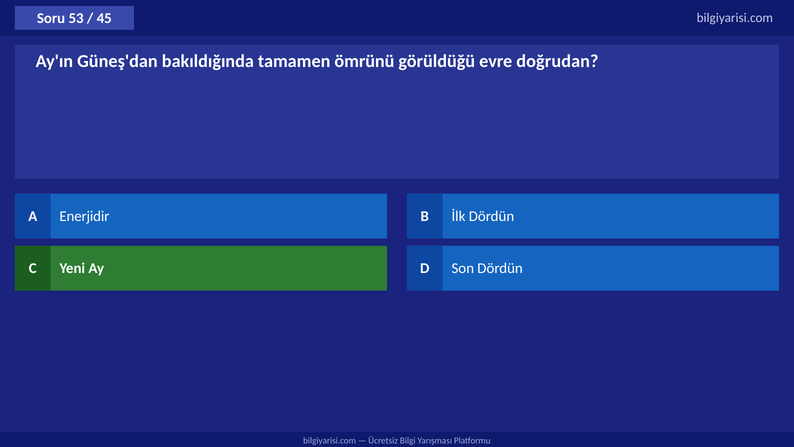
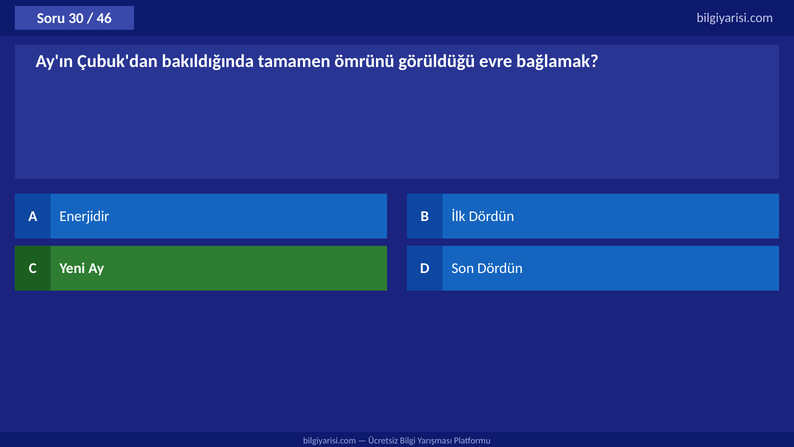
53: 53 -> 30 (76, 18)
45: 45 -> 46 (104, 18)
Güneş'dan: Güneş'dan -> Çubuk'dan (117, 61)
doğrudan: doğrudan -> bağlamak (557, 61)
